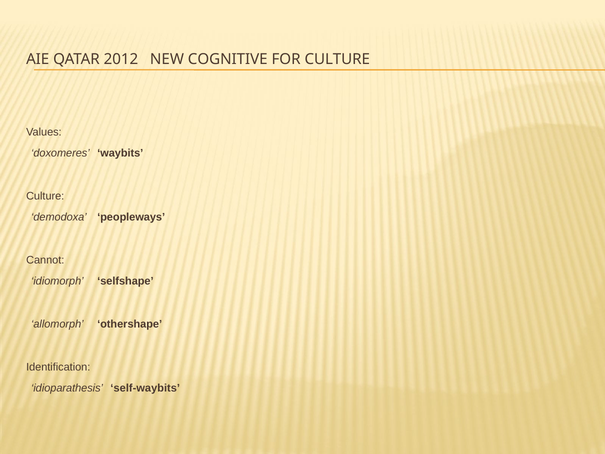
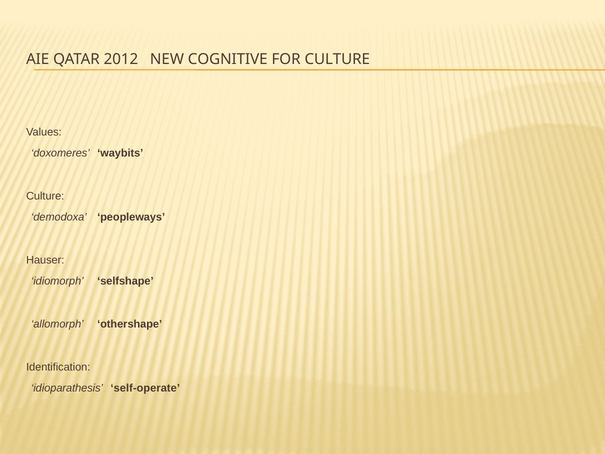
Cannot: Cannot -> Hauser (45, 260)
self-waybits: self-waybits -> self-operate (145, 388)
